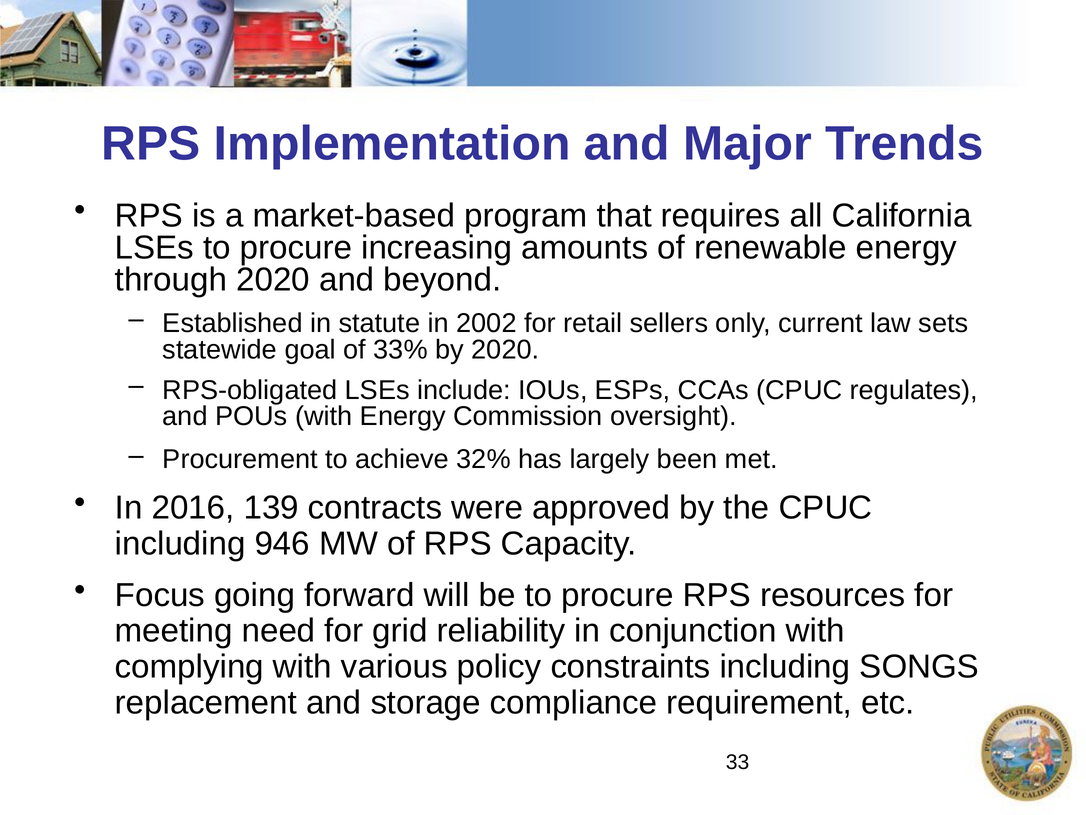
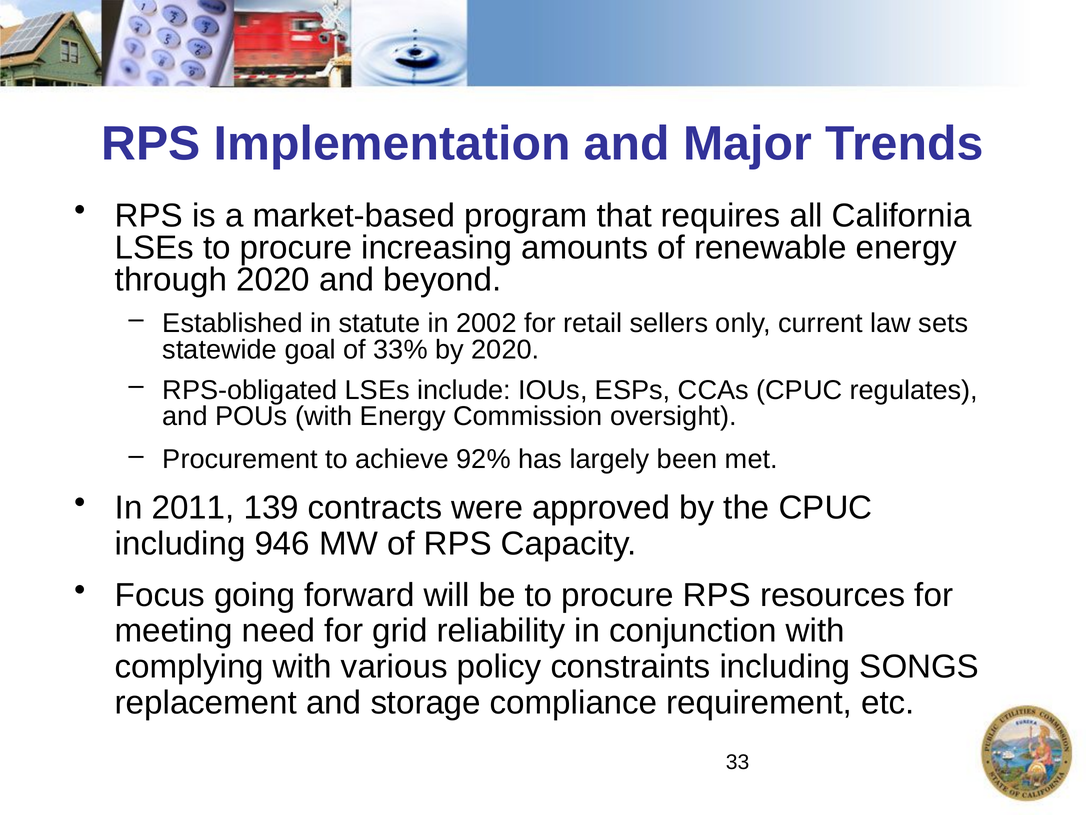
32%: 32% -> 92% (483, 459)
2016: 2016 -> 2011 (193, 507)
